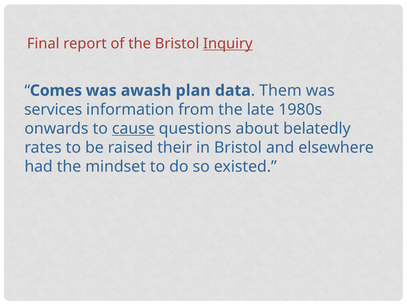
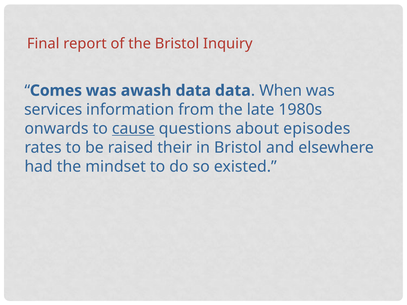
Inquiry underline: present -> none (228, 44)
awash plan: plan -> data (193, 91)
Them: Them -> When (281, 91)
belatedly: belatedly -> episodes (317, 129)
